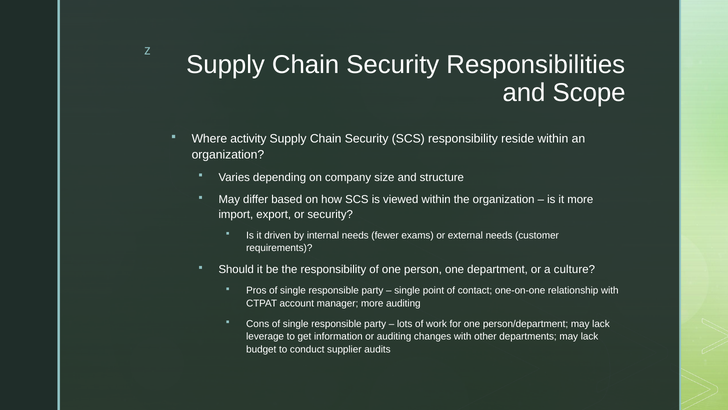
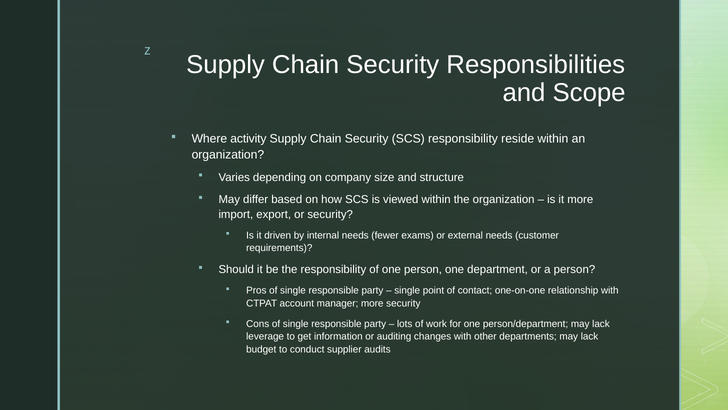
a culture: culture -> person (574, 269)
more auditing: auditing -> security (403, 303)
